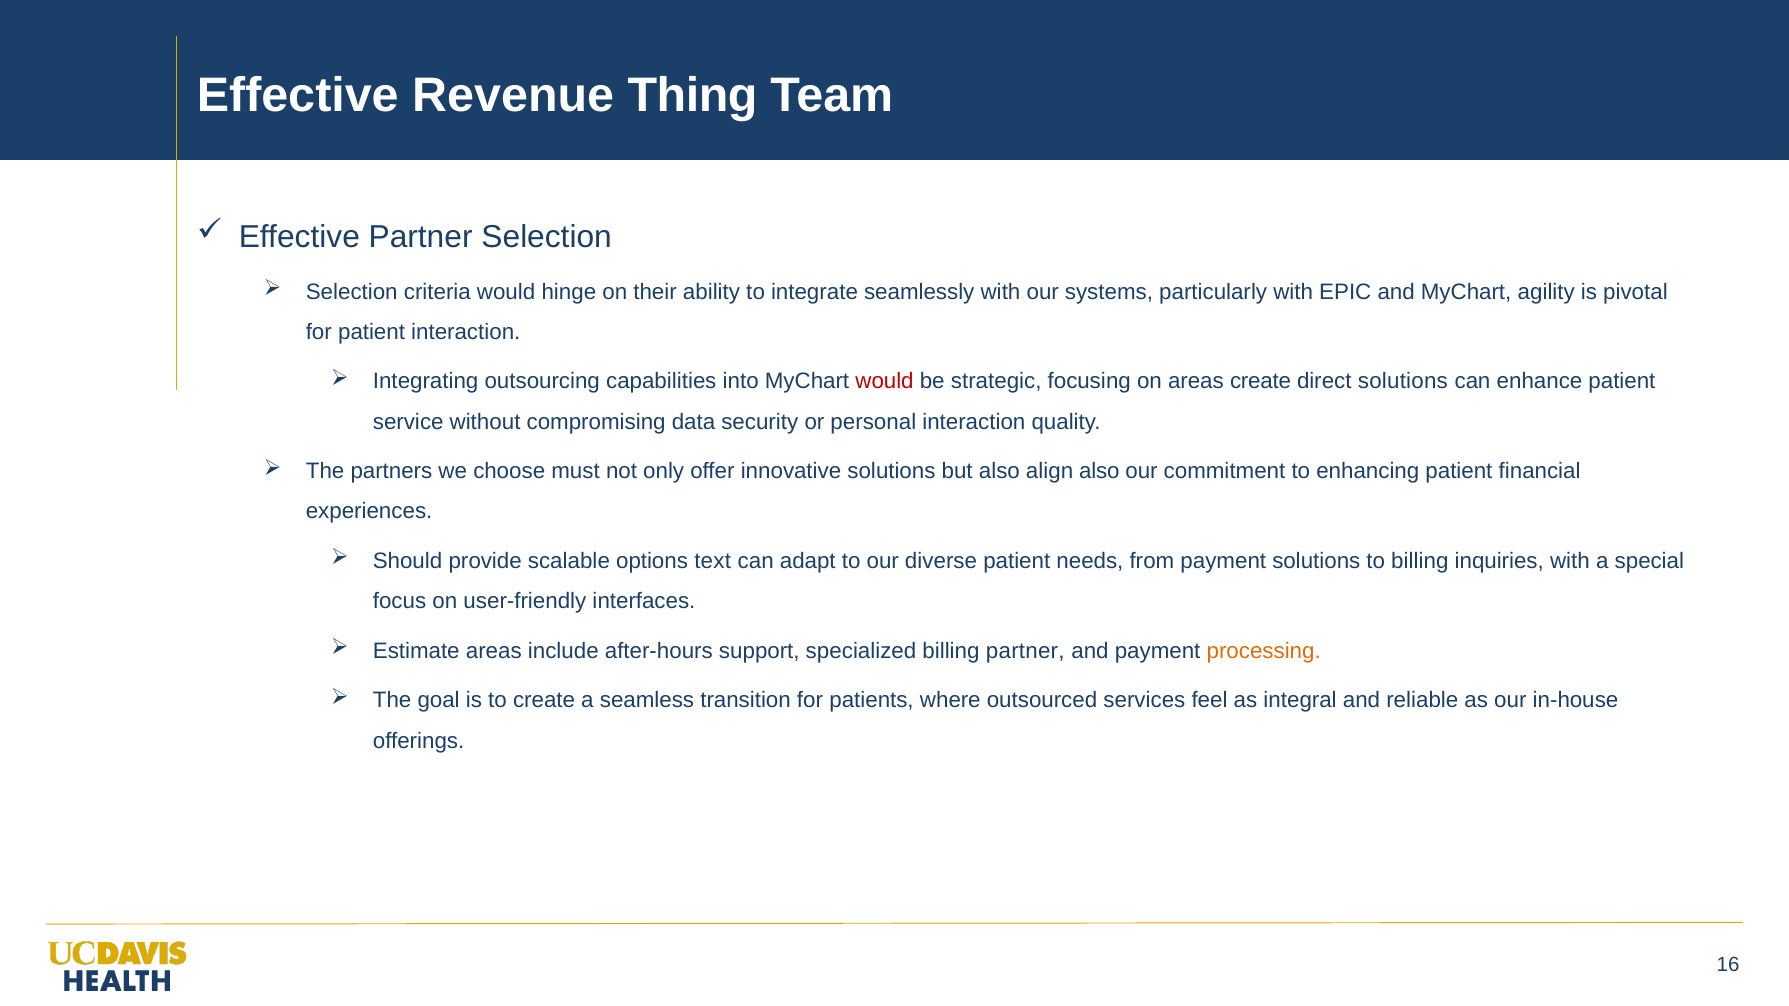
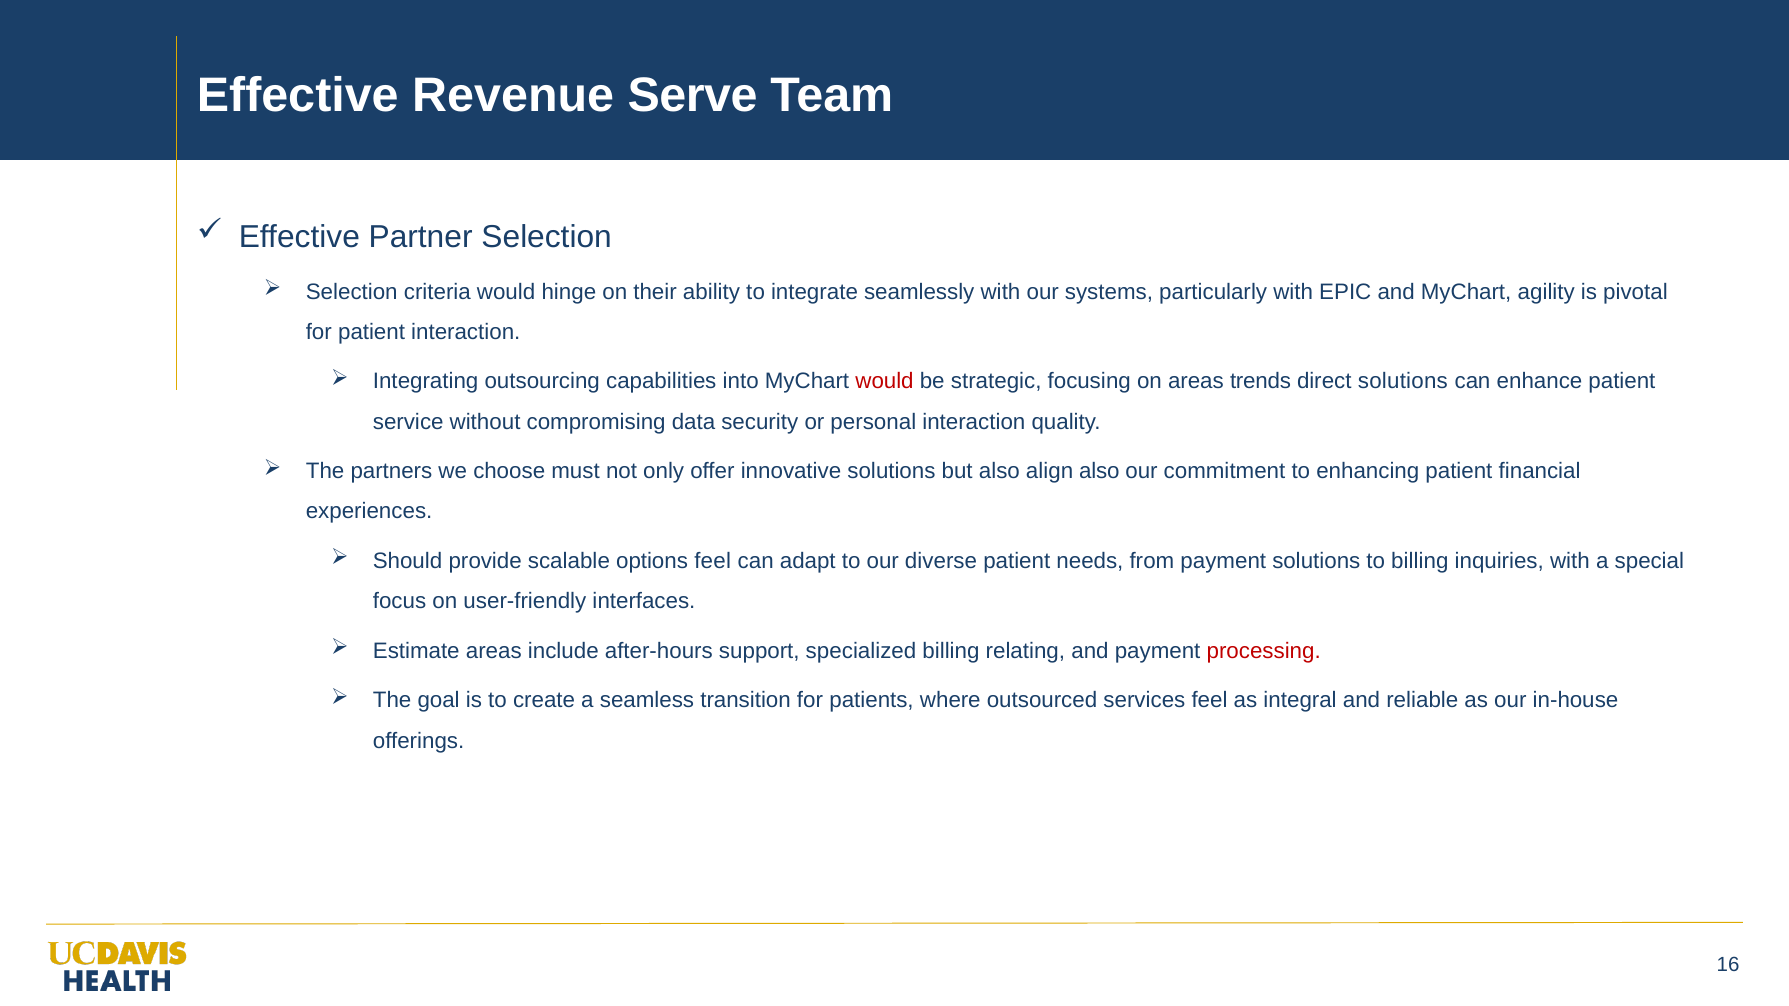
Thing: Thing -> Serve (693, 96)
areas create: create -> trends (1261, 382)
options text: text -> feel (713, 561)
billing partner: partner -> relating (1025, 651)
processing colour: orange -> red (1264, 651)
